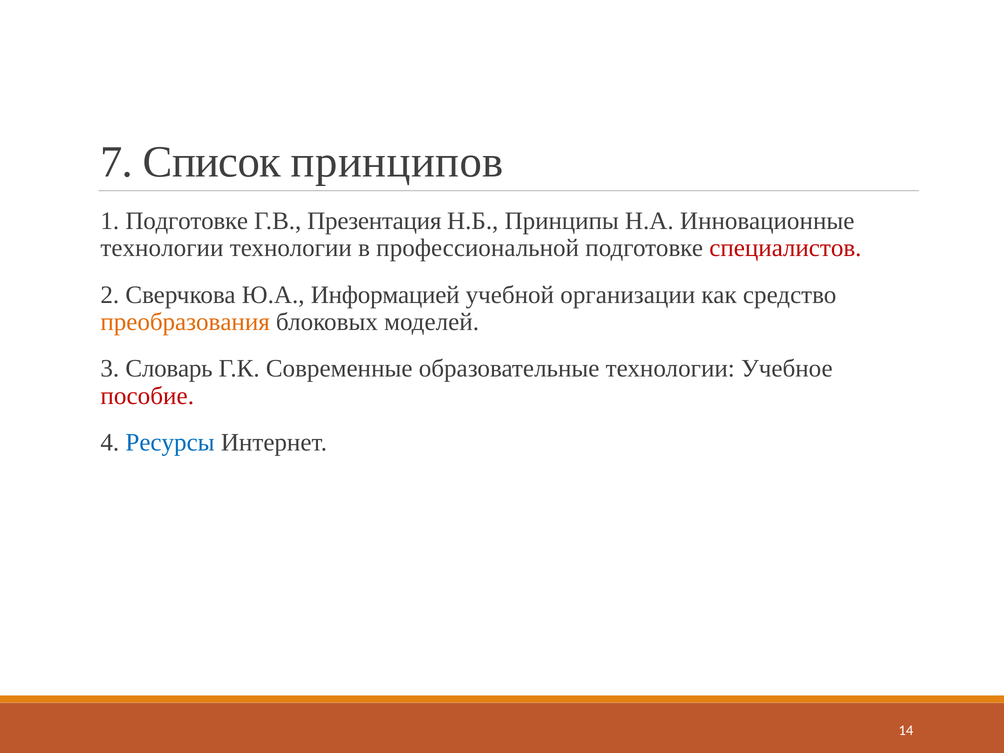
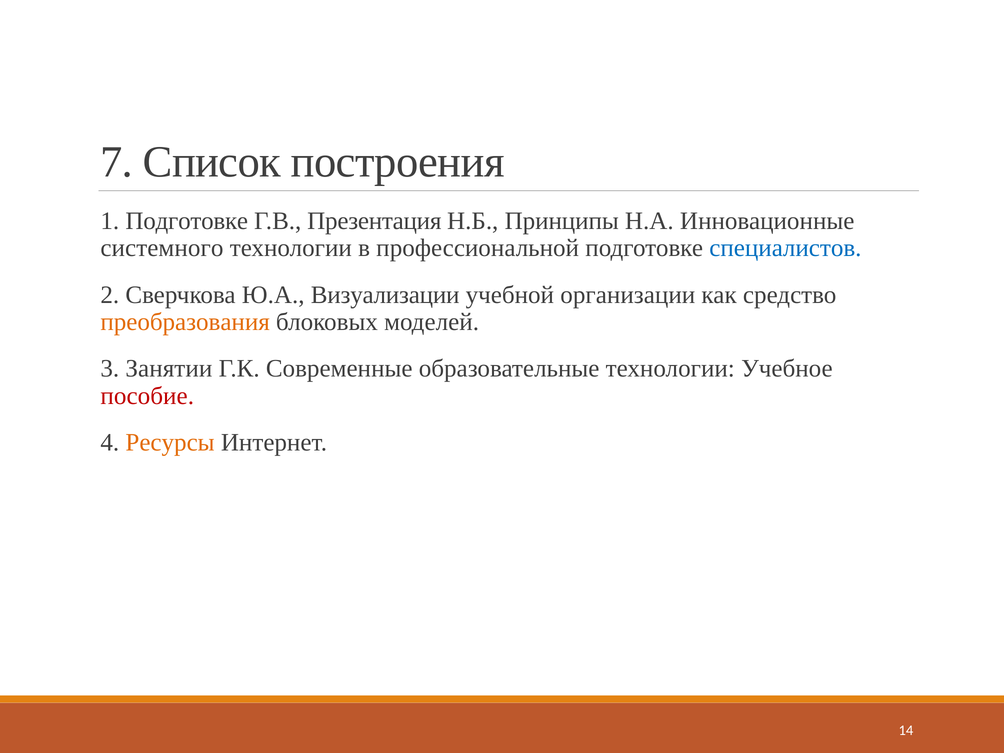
принципов: принципов -> построения (398, 162)
технологии: технологии -> системного (162, 248)
специалистов colour: red -> blue (785, 248)
Информацией: Информацией -> Визуализации (385, 295)
Словарь: Словарь -> Занятии (169, 369)
Ресурсы colour: blue -> orange (170, 442)
